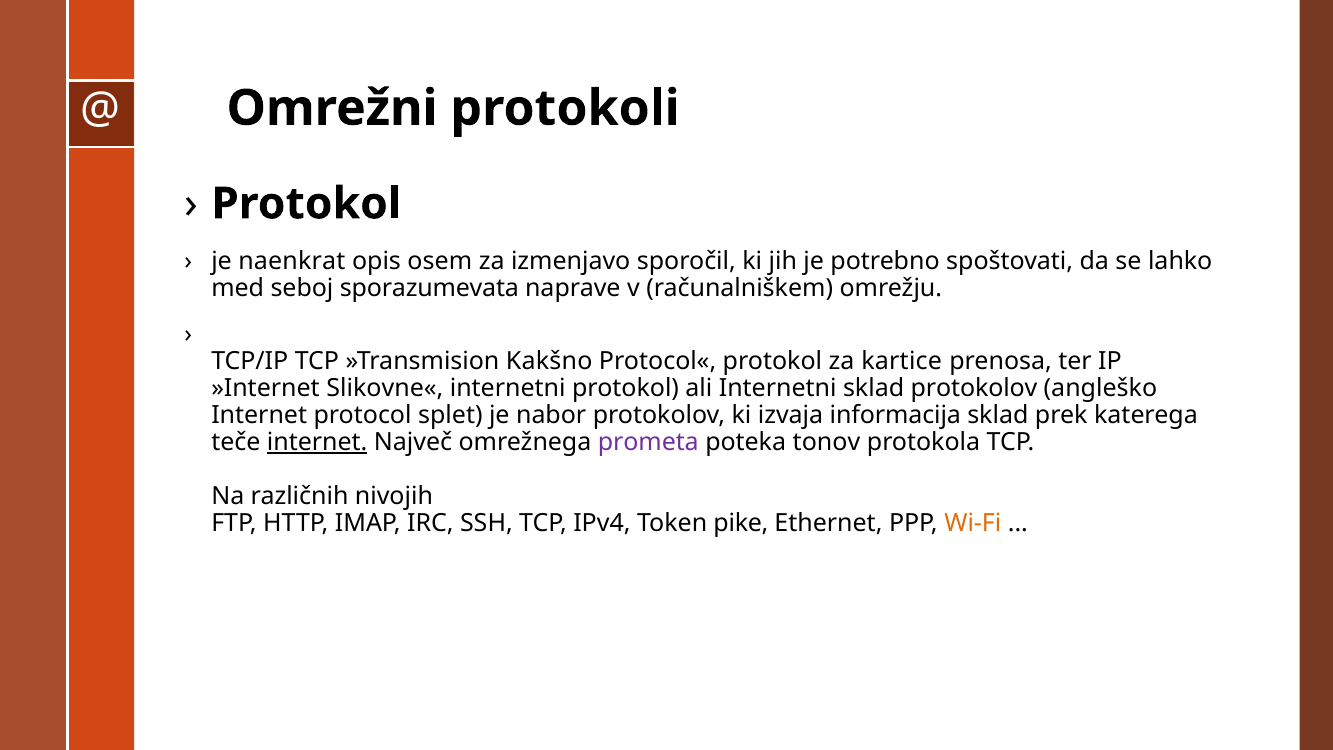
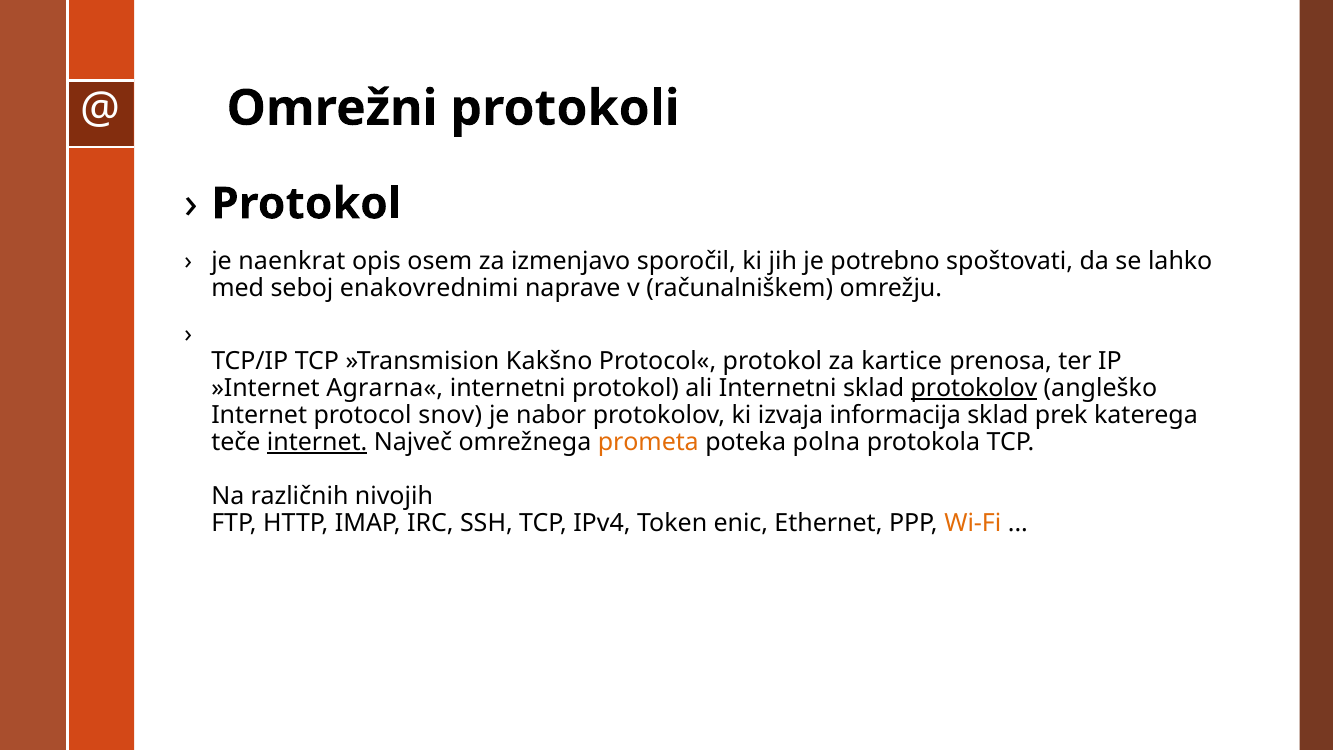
sporazumevata: sporazumevata -> enakovrednimi (429, 288)
Slikovne«: Slikovne« -> Agrarna« (385, 388)
protokolov underline: none -> present (974, 388)
splet: splet -> snov (450, 415)
prometa colour: purple -> orange (648, 442)
tonov: tonov -> polna (826, 442)
pike: pike -> enic (741, 523)
